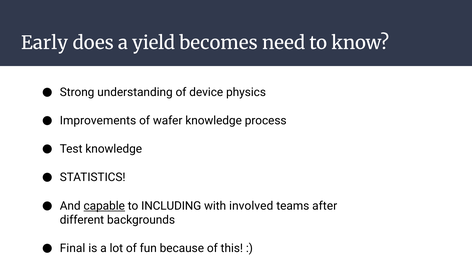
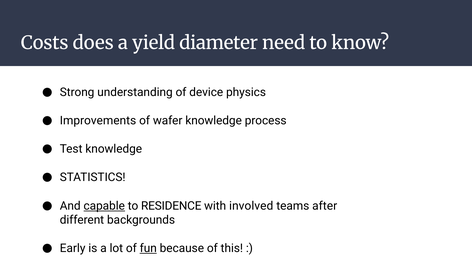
Early: Early -> Costs (45, 43)
becomes: becomes -> diameter (219, 43)
INCLUDING: INCLUDING -> RESIDENCE (171, 205)
Final: Final -> Early (73, 248)
fun underline: none -> present (148, 248)
